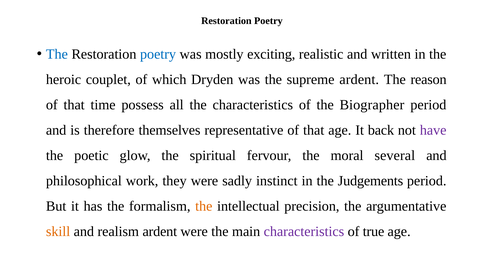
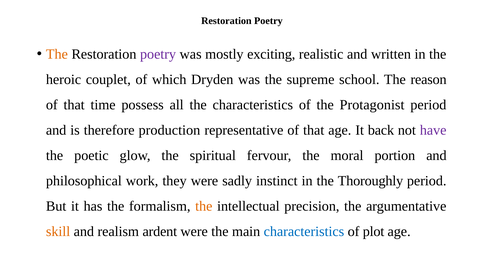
The colour: blue -> orange (57, 54)
poetry colour: blue -> purple (158, 54)
supreme ardent: ardent -> school (359, 80)
Biographer: Biographer -> Protagonist (372, 105)
themselves: themselves -> production (169, 130)
several: several -> portion (395, 156)
Judgements: Judgements -> Thoroughly (370, 181)
characteristics colour: purple -> blue (304, 232)
true: true -> plot (374, 232)
